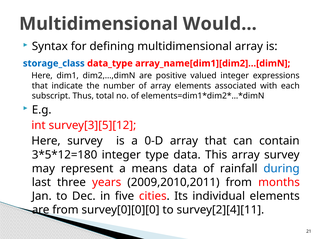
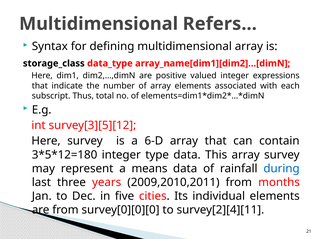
Would…: Would… -> Refers… (220, 24)
storage_class colour: blue -> black (54, 63)
0-D: 0-D -> 6-D (154, 141)
